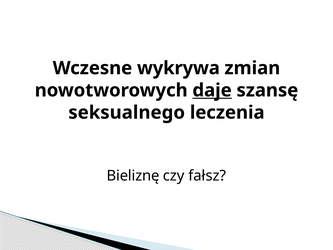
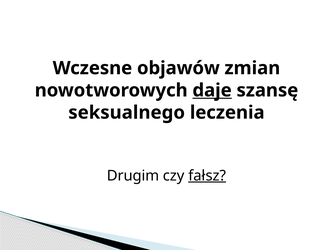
wykrywa: wykrywa -> objawów (178, 68)
Bieliznę: Bieliznę -> Drugim (133, 175)
fałsz underline: none -> present (207, 175)
